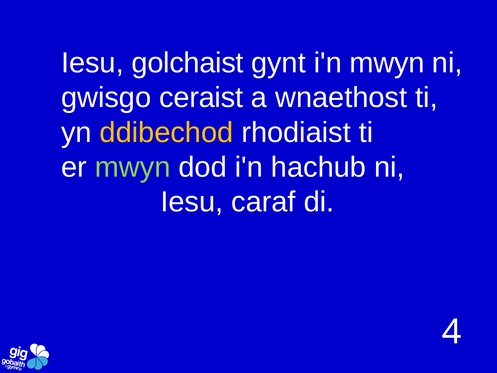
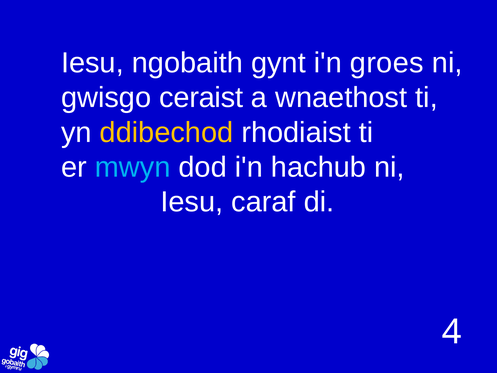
golchaist: golchaist -> ngobaith (187, 63)
i'n mwyn: mwyn -> groes (387, 63)
mwyn colour: light green -> light blue (133, 167)
